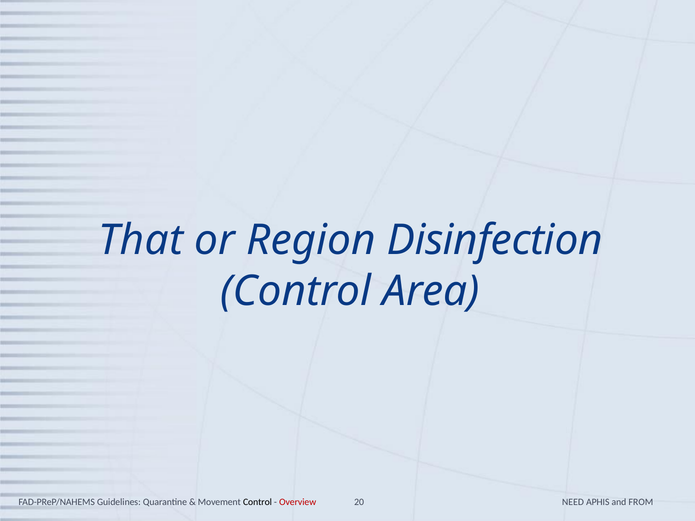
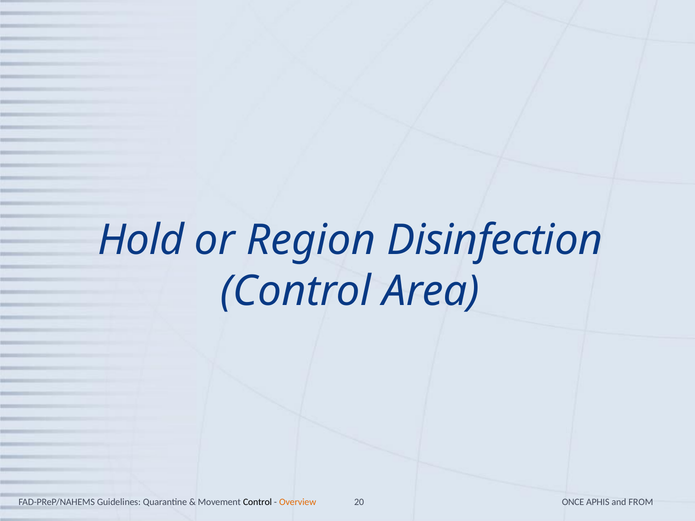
That: That -> Hold (141, 240)
Overview colour: red -> orange (298, 502)
NEED: NEED -> ONCE (573, 502)
